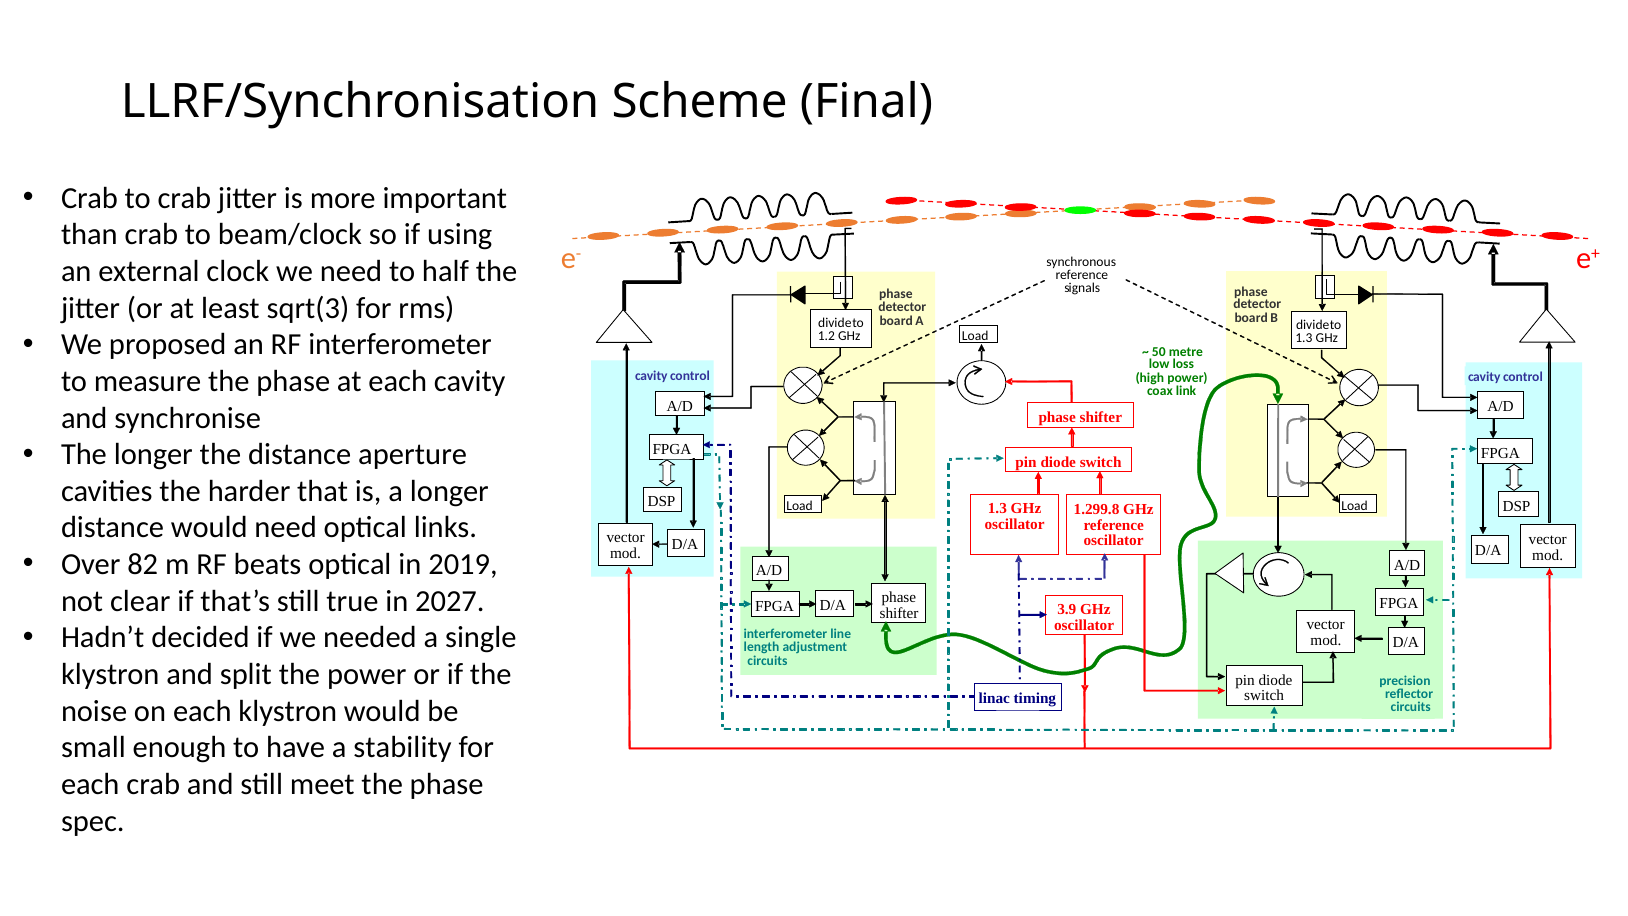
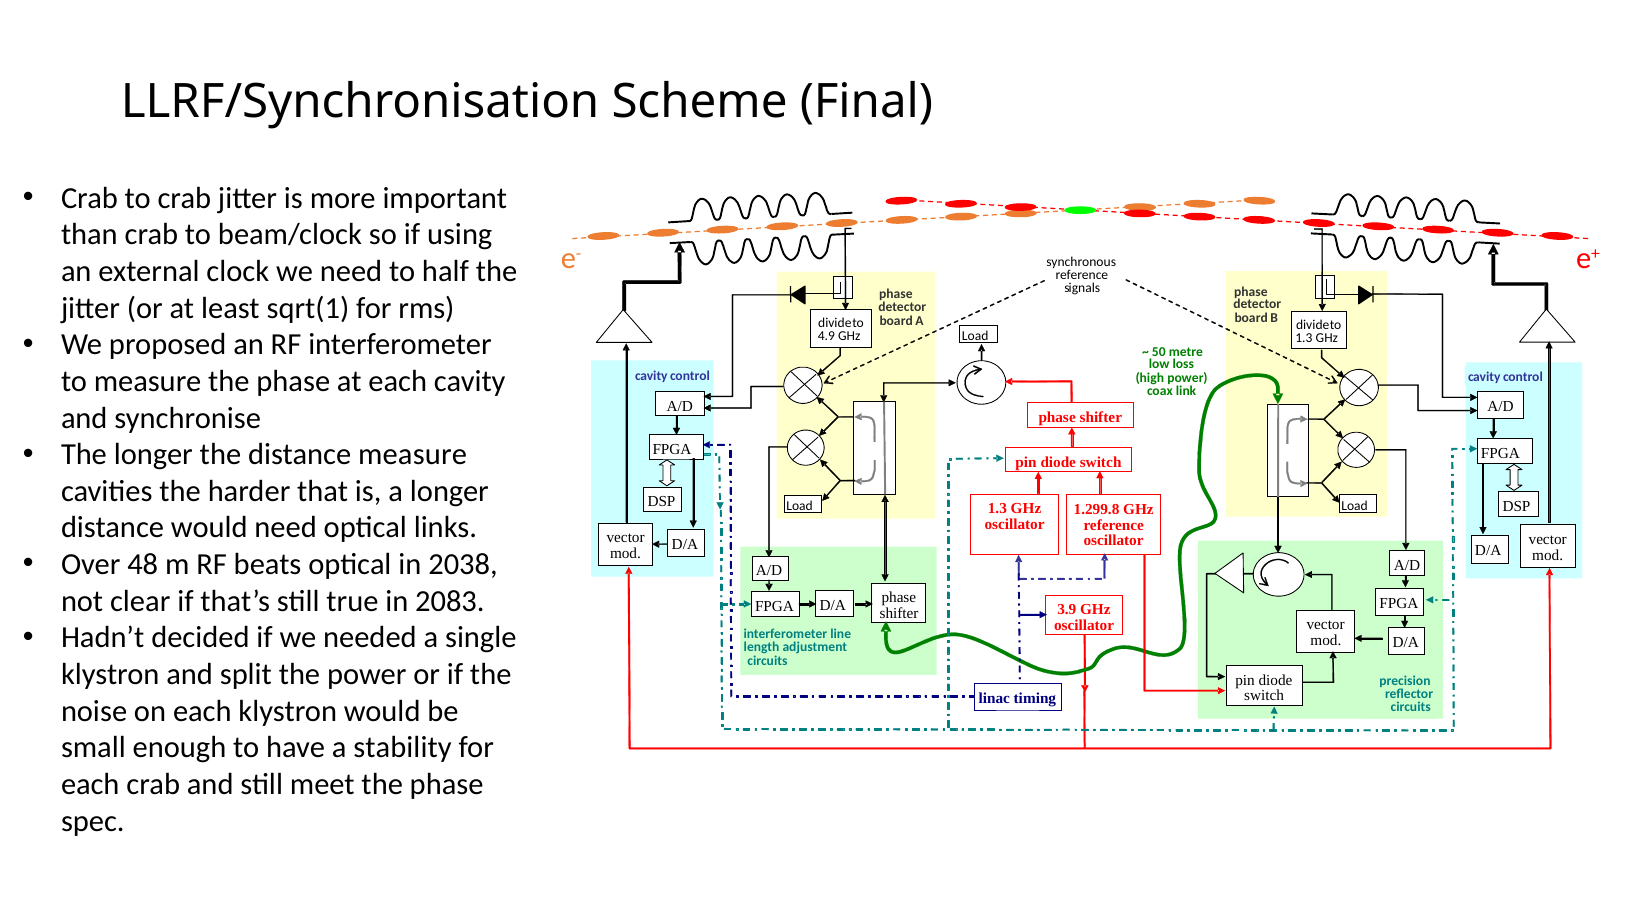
sqrt(3: sqrt(3 -> sqrt(1 (308, 308)
1.2: 1.2 -> 4.9 (826, 336)
distance aperture: aperture -> measure (413, 454)
82: 82 -> 48 (143, 564)
2019: 2019 -> 2038 (463, 564)
2027: 2027 -> 2083 (450, 601)
